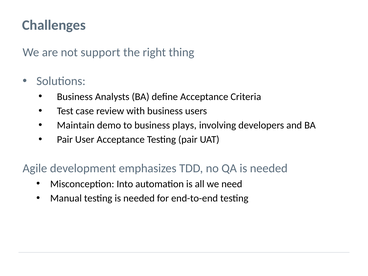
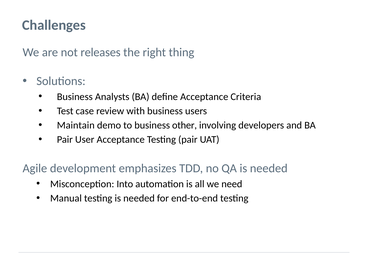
support: support -> releases (101, 52)
plays: plays -> other (185, 125)
